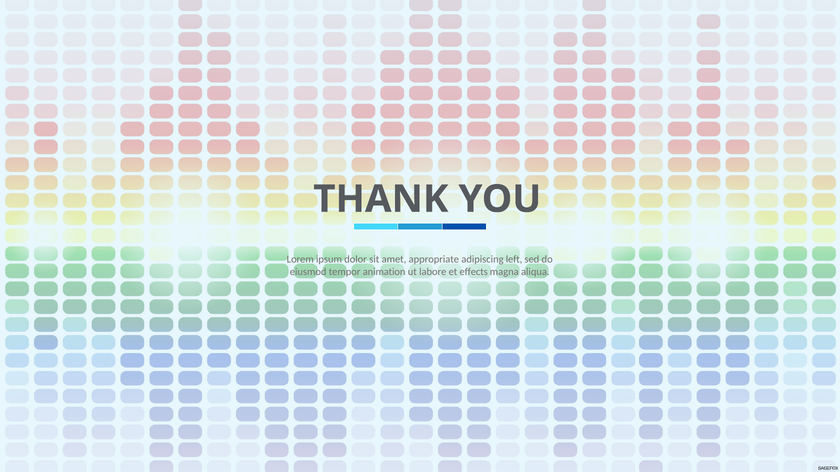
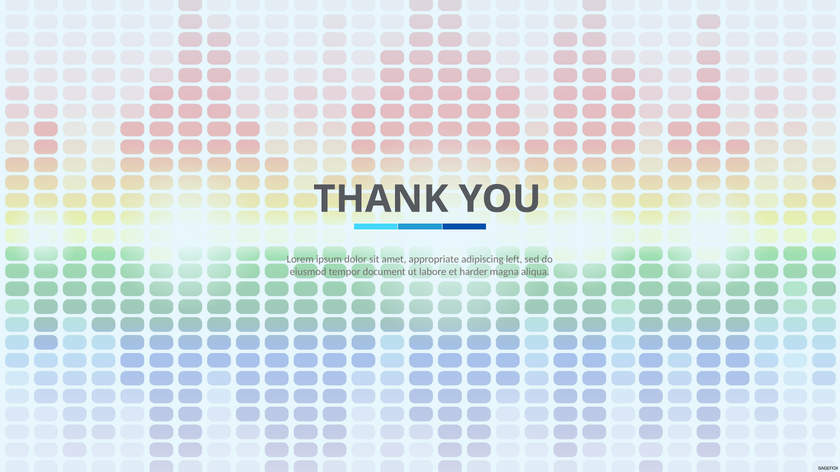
animation: animation -> document (384, 272)
effects: effects -> harder (474, 272)
